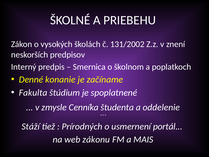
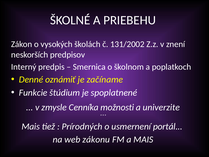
konanie: konanie -> oznámiť (60, 79)
Fakulta: Fakulta -> Funkcie (33, 92)
študenta: študenta -> možnosti (117, 107)
oddelenie: oddelenie -> univerzite (161, 107)
Stáží: Stáží -> Mais (31, 126)
